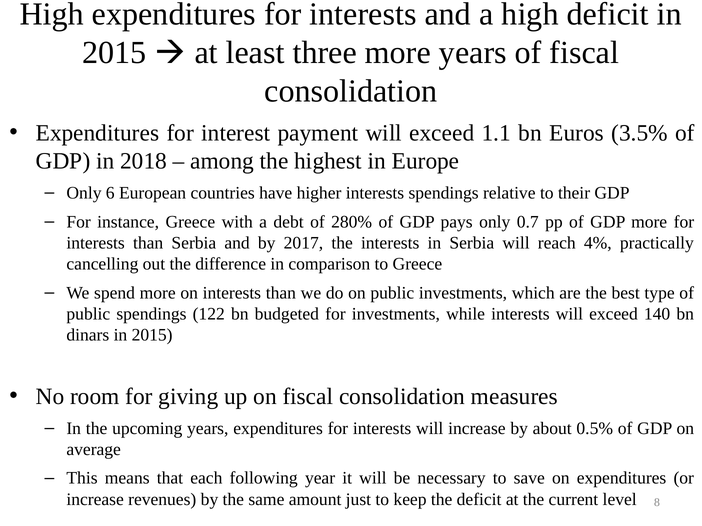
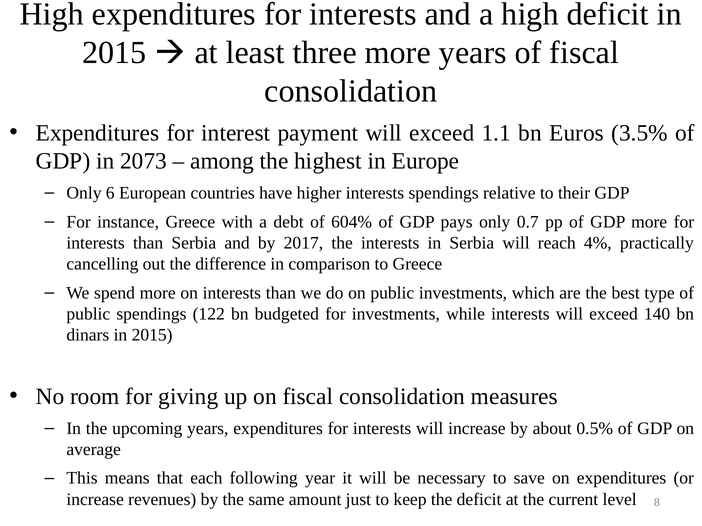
2018: 2018 -> 2073 (144, 161)
280%: 280% -> 604% (352, 222)
